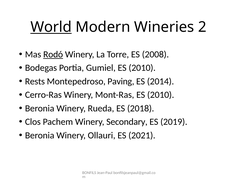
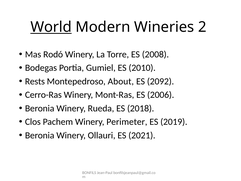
Rodó underline: present -> none (53, 54)
Paving: Paving -> About (121, 81)
2014: 2014 -> 2092 (161, 81)
Mont-Ras ES 2010: 2010 -> 2006 (161, 95)
Secondary: Secondary -> Perimeter (127, 122)
